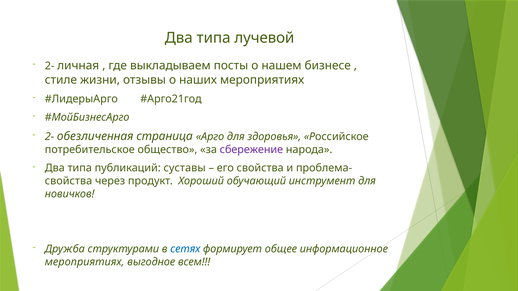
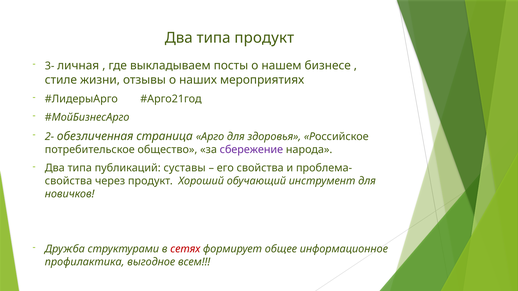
типа лучевой: лучевой -> продукт (264, 38)
2-: 2- -> 3- (50, 66)
сетях colour: blue -> red (185, 249)
мероприятиях: мероприятиях -> профилактика (85, 262)
